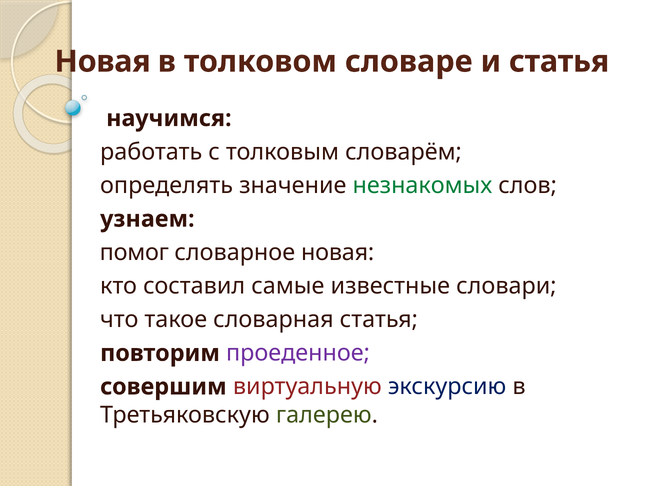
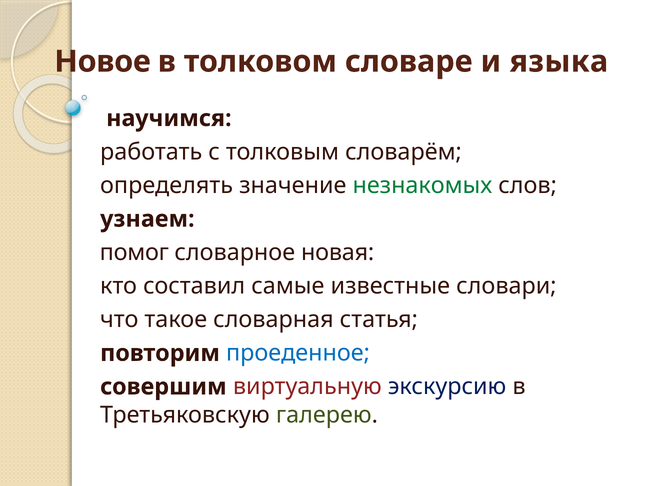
Новая: Новая -> Новое (103, 62)
и статья: статья -> языка (559, 62)
проеденное colour: purple -> blue (298, 353)
